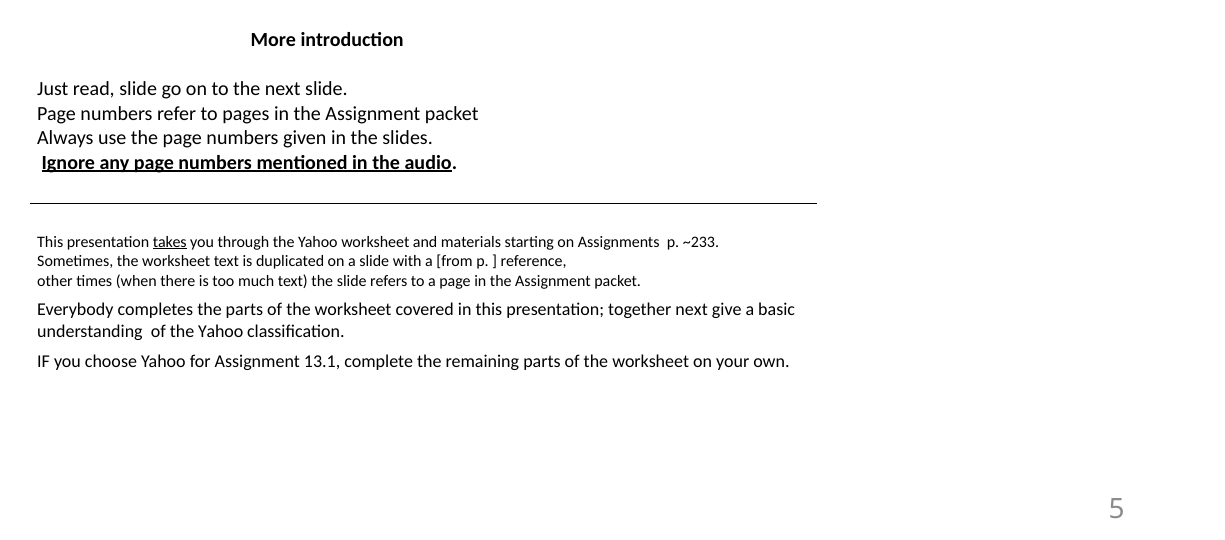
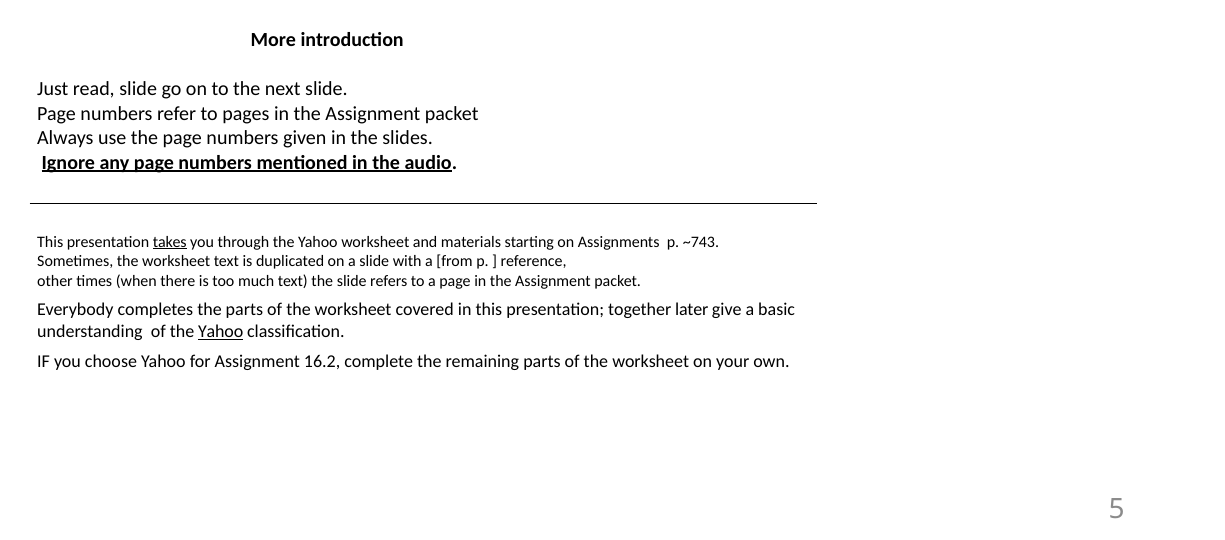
~233: ~233 -> ~743 (701, 242)
together next: next -> later (692, 310)
Yahoo underline: none -> present (221, 332)
13.1: 13.1 -> 16.2 (322, 362)
